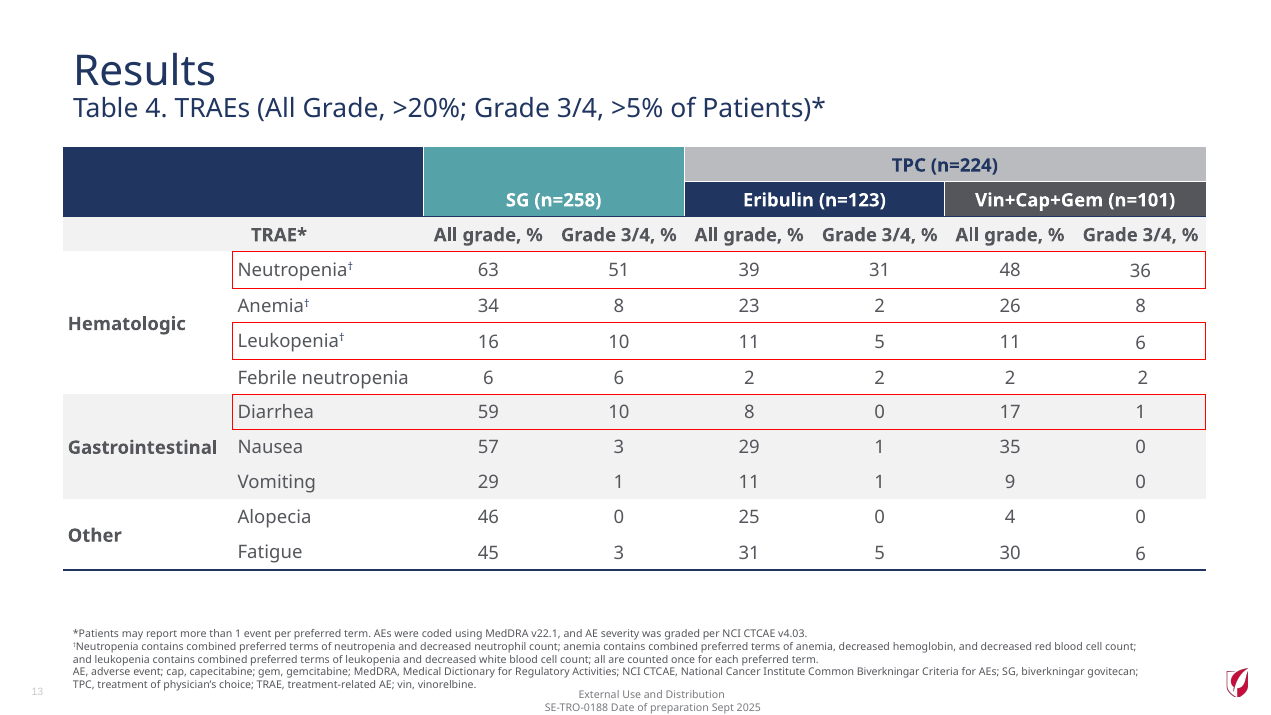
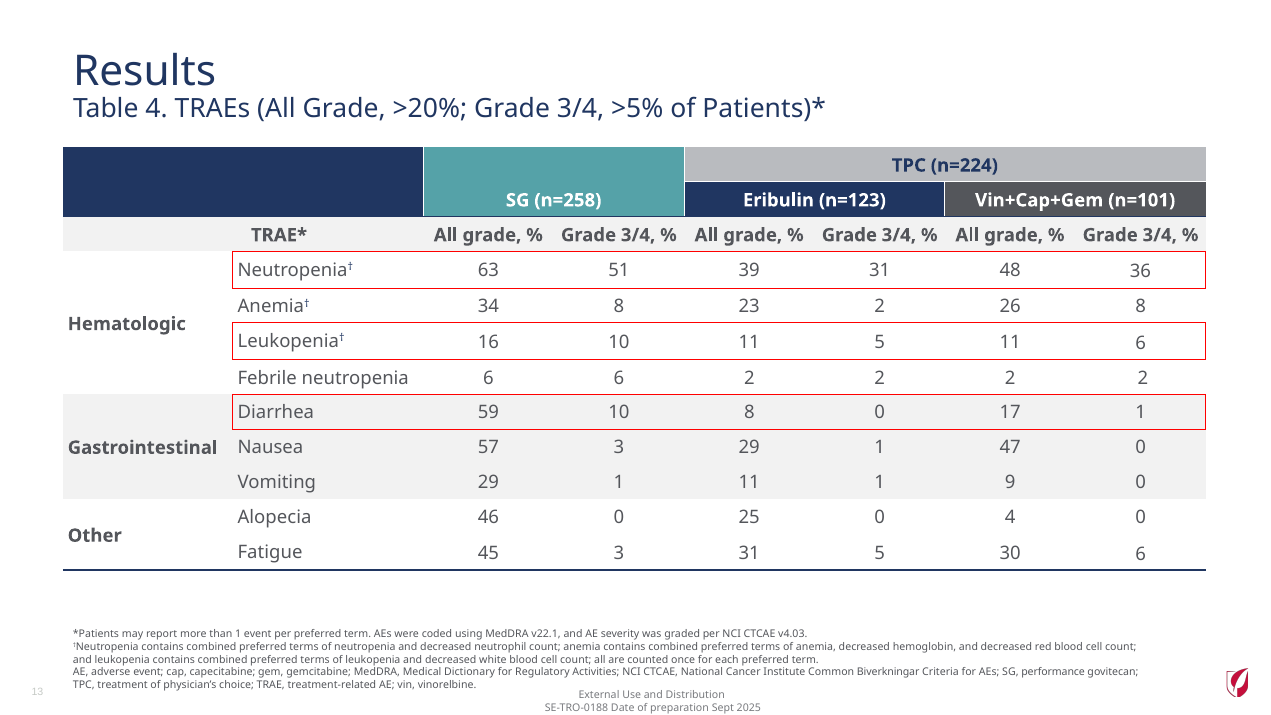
35: 35 -> 47 (1010, 448)
SG biverkningar: biverkningar -> performance (1053, 672)
